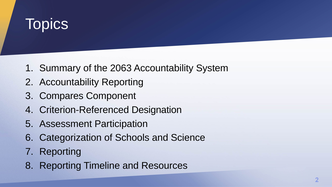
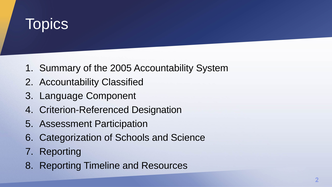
2063: 2063 -> 2005 (121, 68)
Accountability Reporting: Reporting -> Classified (123, 82)
Compares: Compares -> Language (61, 96)
